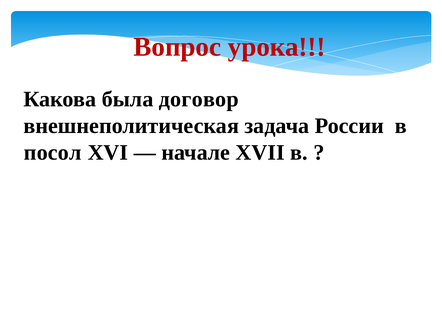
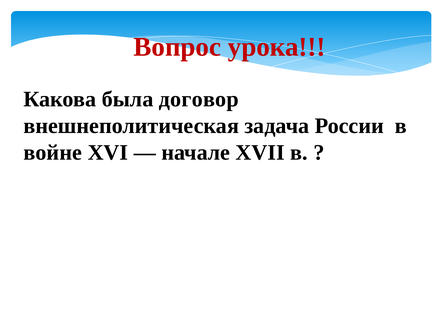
посол: посол -> войне (53, 152)
